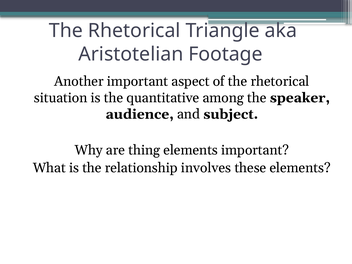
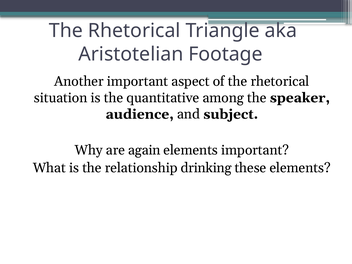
thing: thing -> again (144, 150)
involves: involves -> drinking (206, 168)
